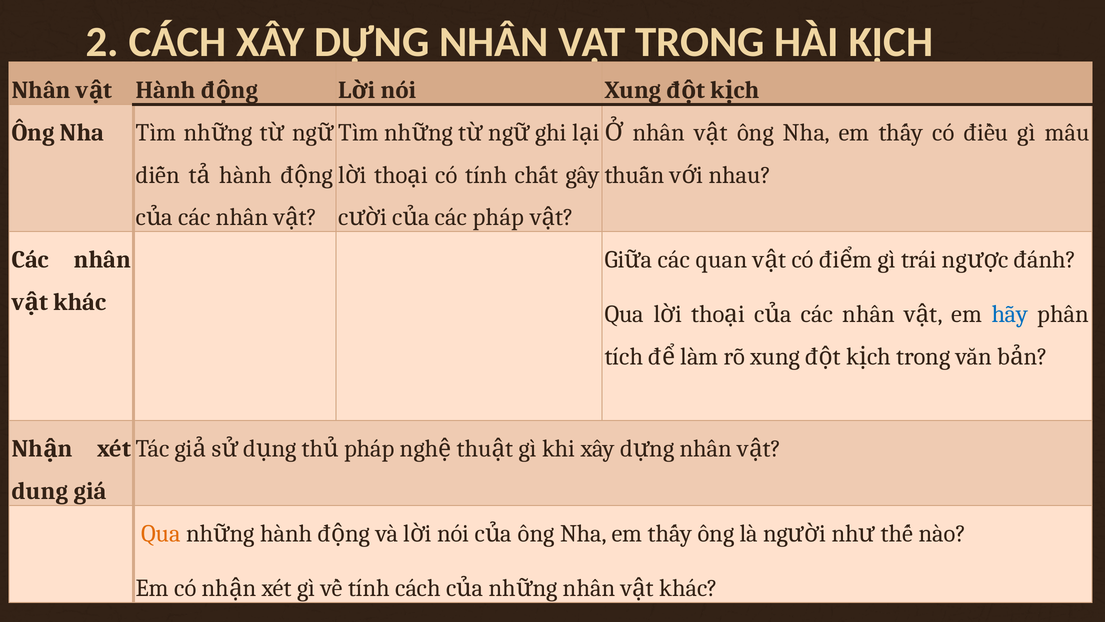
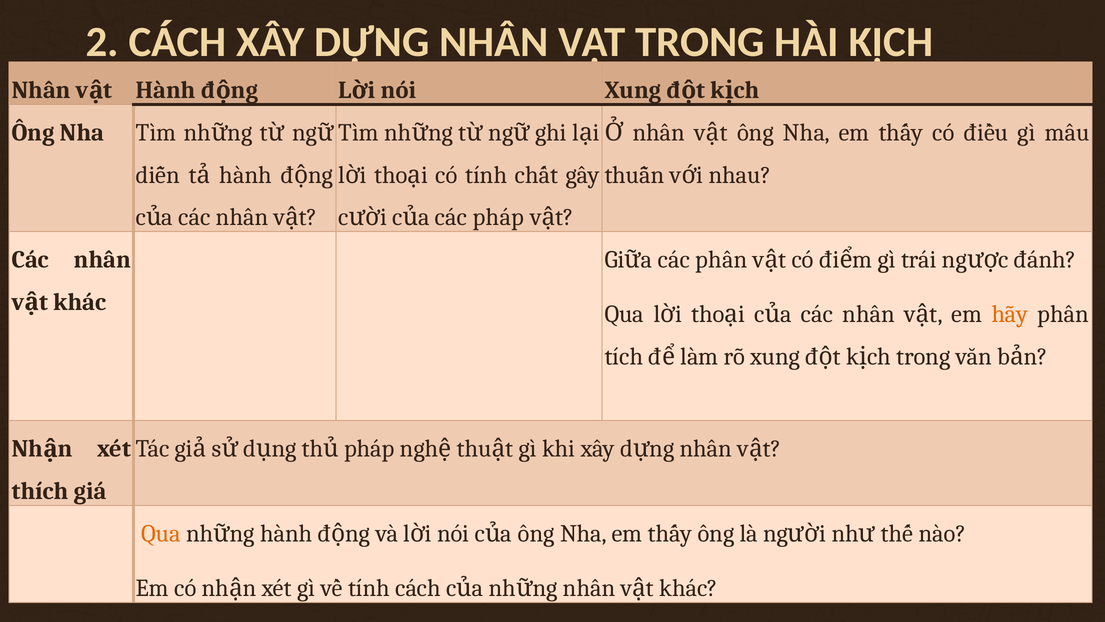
các quan: quan -> phân (721, 259)
hãy colour: blue -> orange (1010, 314)
dung: dung -> thích (40, 491)
